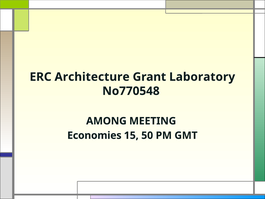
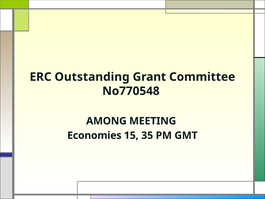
Architecture: Architecture -> Outstanding (92, 77)
Laboratory: Laboratory -> Committee (202, 77)
50: 50 -> 35 (147, 135)
